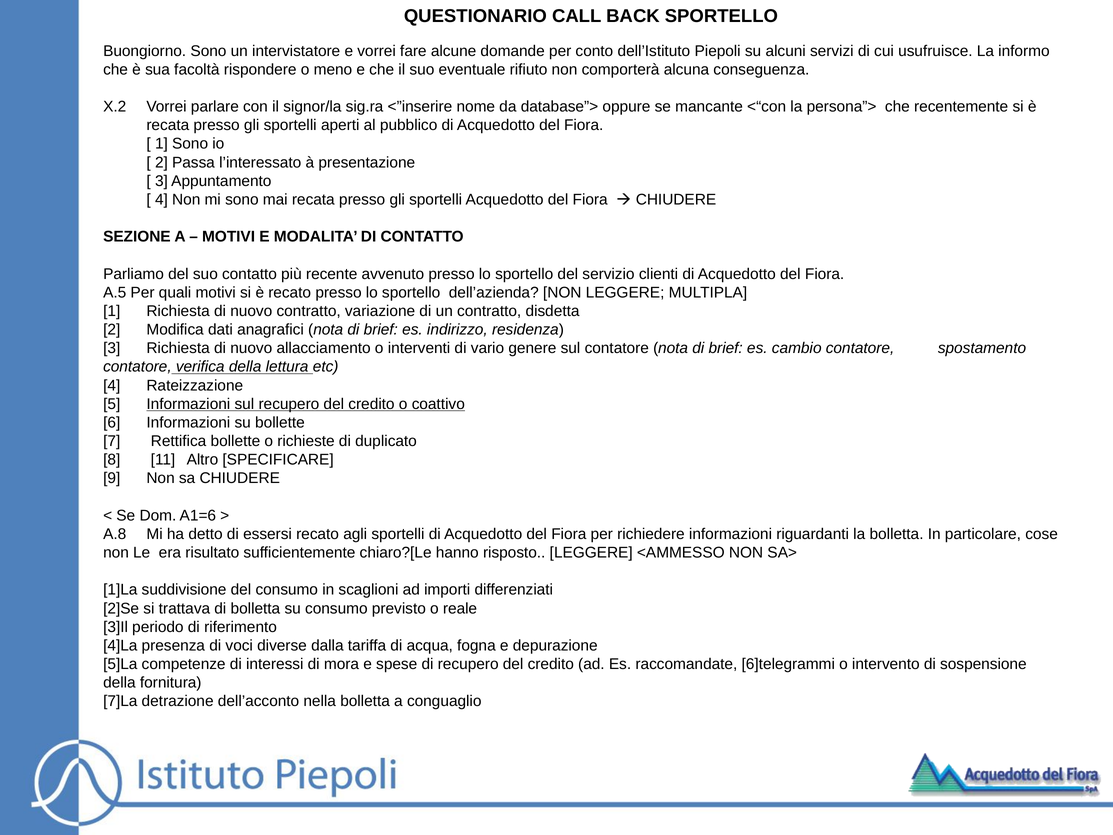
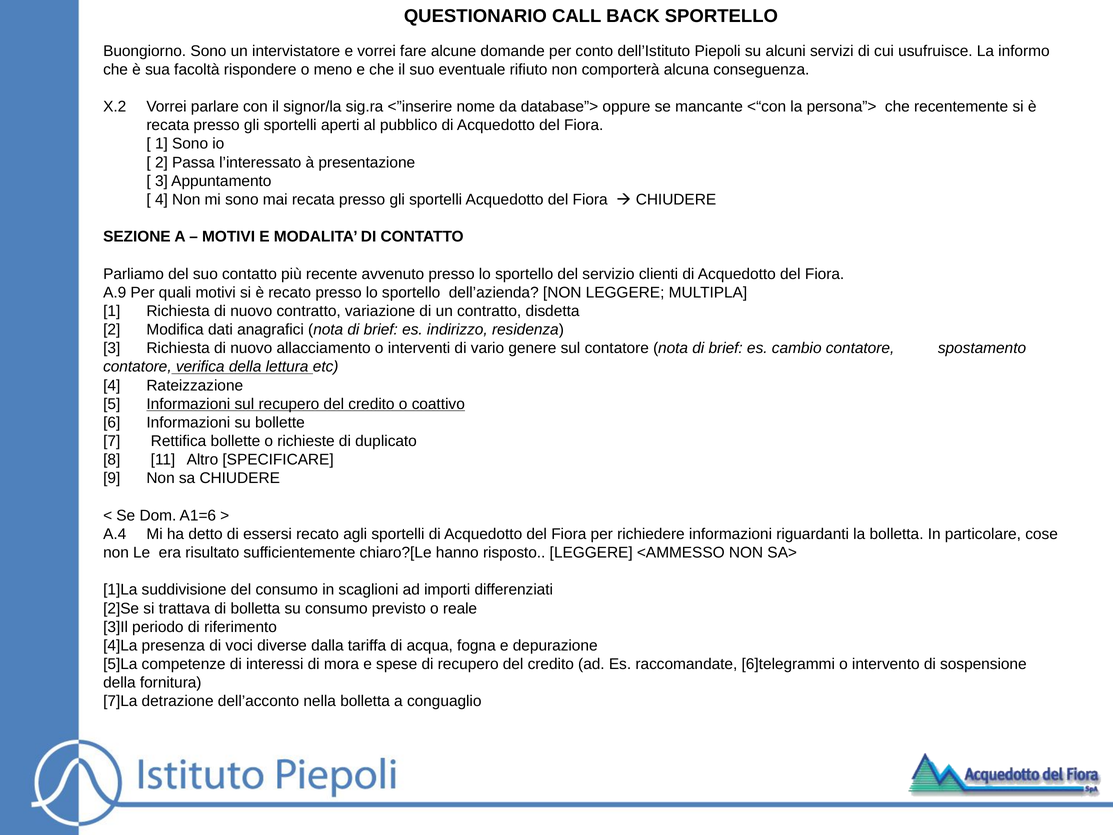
A.5: A.5 -> A.9 (115, 292)
A.8: A.8 -> A.4 (115, 534)
